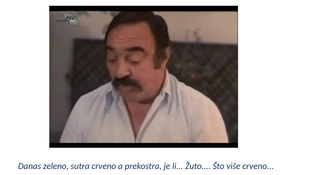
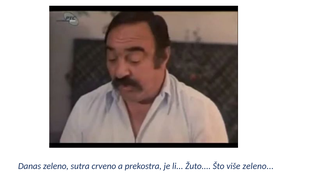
više crveno: crveno -> zeleno (258, 165)
